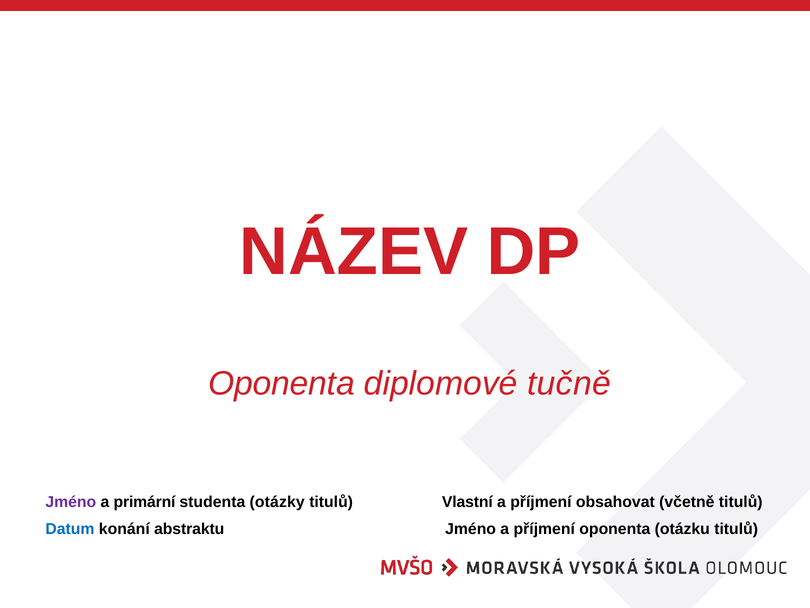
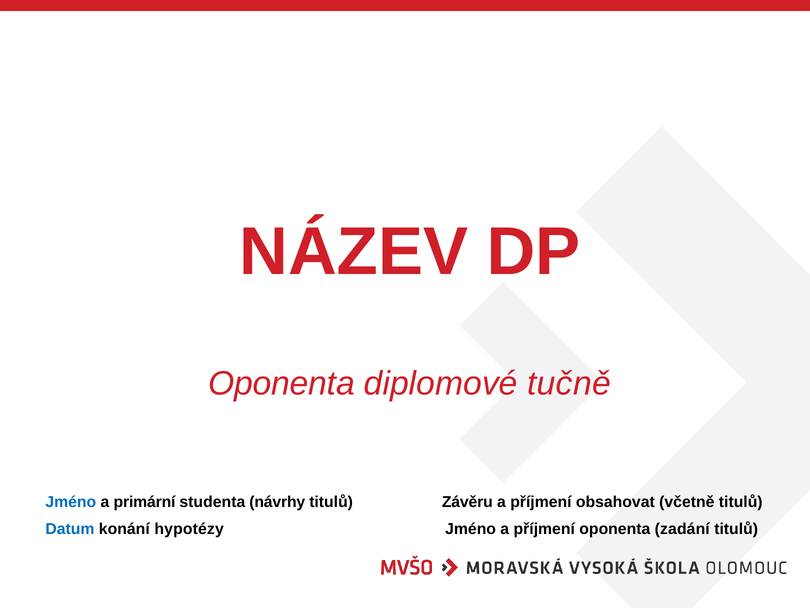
Jméno colour: purple -> blue (71, 501)
otázky: otázky -> návrhy (277, 501)
Vlastní: Vlastní -> Závěru (467, 501)
abstraktu: abstraktu -> hypotézy (189, 529)
otázku: otázku -> zadání (682, 529)
